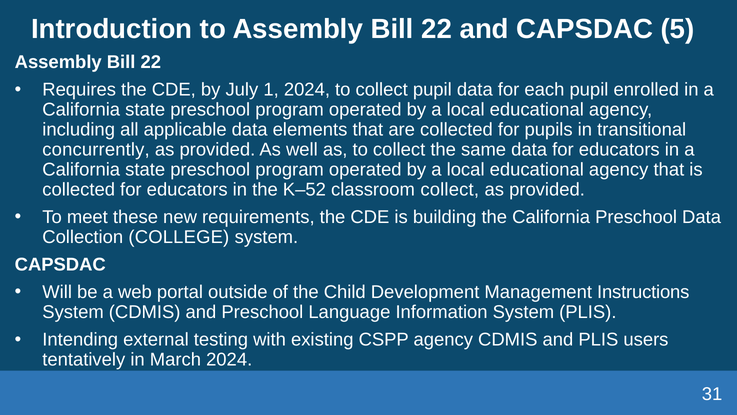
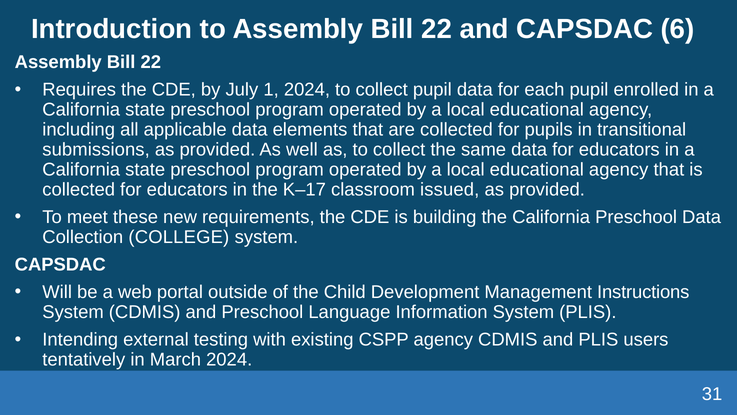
5: 5 -> 6 (678, 29)
concurrently: concurrently -> submissions (96, 149)
K–52: K–52 -> K–17 (304, 189)
classroom collect: collect -> issued (450, 189)
